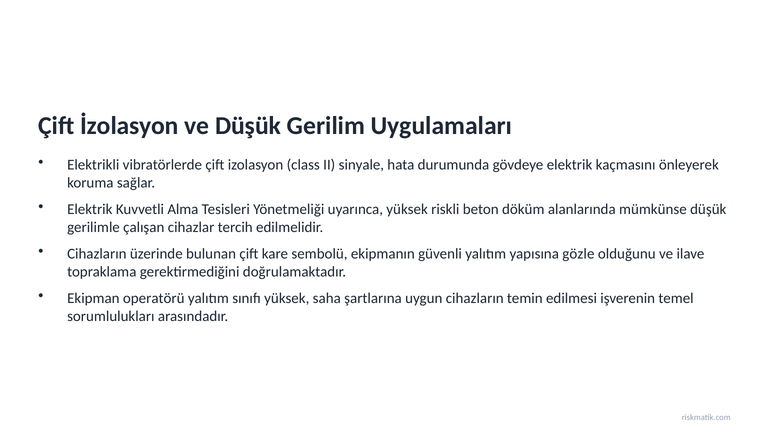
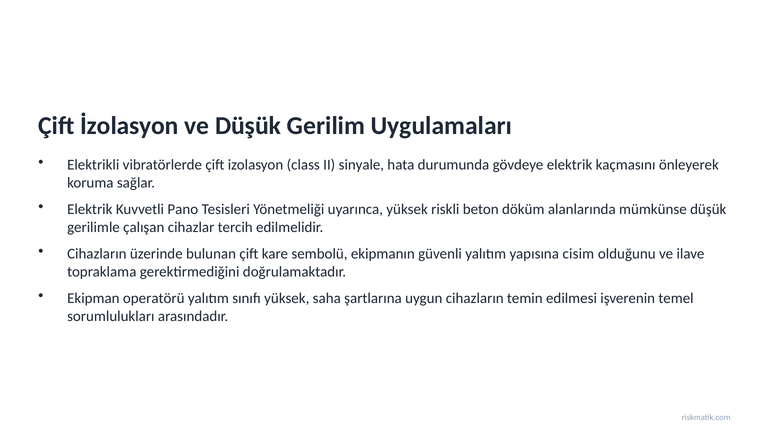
Alma: Alma -> Pano (183, 209)
gözle: gözle -> cisim (578, 253)
